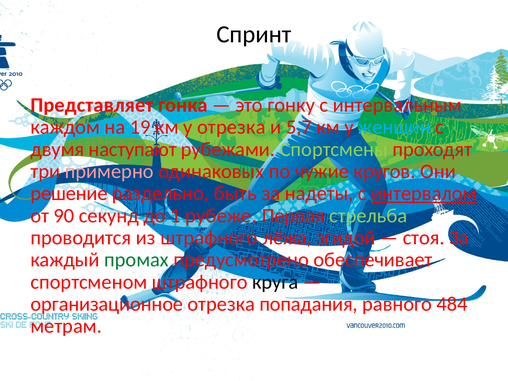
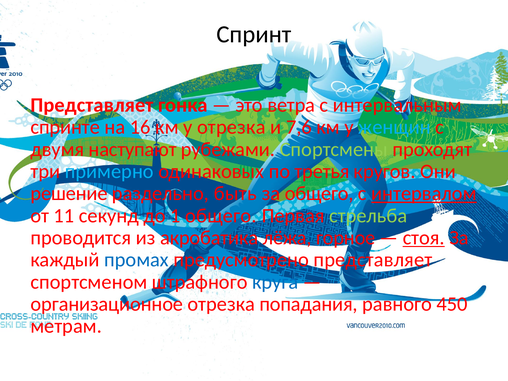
гонку: гонку -> ветра (291, 105)
каждом: каждом -> спринте (65, 127)
19: 19 -> 16 (140, 127)
5,7: 5,7 -> 7,6 (299, 127)
примерно colour: pink -> light blue (109, 171)
чужие: чужие -> третья (322, 171)
за надеты: надеты -> общего (319, 194)
90: 90 -> 11 (64, 216)
1 рубеже: рубеже -> общего (221, 216)
из штрафного: штрафного -> акробатика (209, 238)
эгидой: эгидой -> горное (346, 238)
стоя underline: none -> present (424, 238)
промах colour: green -> blue (137, 260)
предусмотрено обеспечивает: обеспечивает -> представляет (373, 260)
круга colour: black -> blue (275, 282)
484: 484 -> 450 (452, 304)
